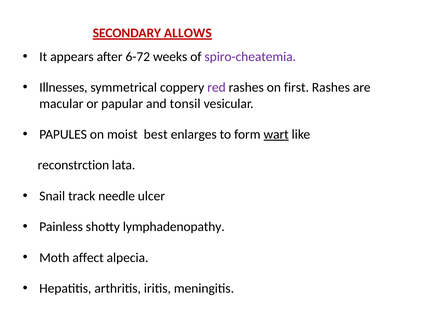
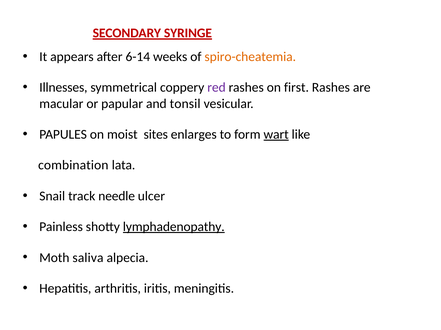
ALLOWS: ALLOWS -> SYRINGE (188, 33)
6-72: 6-72 -> 6-14 (138, 57)
spiro-cheatemia colour: purple -> orange (250, 57)
best: best -> sites (156, 135)
reconstrction: reconstrction -> combination (73, 166)
lymphadenopathy underline: none -> present (174, 227)
affect: affect -> saliva (88, 258)
